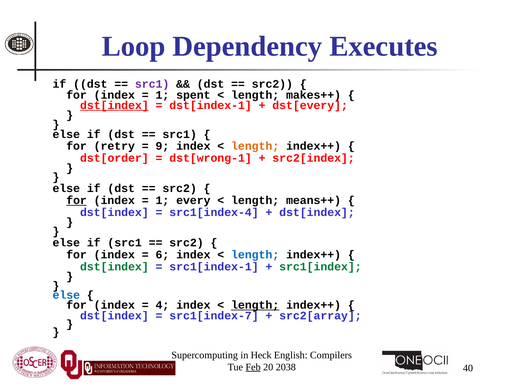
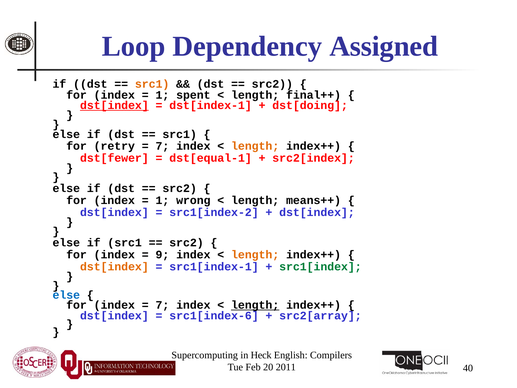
Executes: Executes -> Assigned (384, 46)
src1 colour: purple -> orange (152, 84)
makes++: makes++ -> final++ (314, 95)
dst[every: dst[every -> dst[doing (310, 105)
9: 9 -> 7 (162, 146)
dst[order: dst[order -> dst[fewer (114, 158)
dst[wrong-1: dst[wrong-1 -> dst[equal-1 (211, 158)
for underline: present -> none (77, 200)
every: every -> wrong (193, 200)
src1[index-4: src1[index-4 -> src1[index-2 (214, 212)
6: 6 -> 9 (162, 255)
length colour: blue -> orange (255, 255)
dst[index colour: green -> orange (114, 267)
4: 4 -> 7 (162, 305)
src1[index-7: src1[index-7 -> src1[index-6 (214, 316)
Feb underline: present -> none (253, 367)
2038: 2038 -> 2011 (286, 367)
